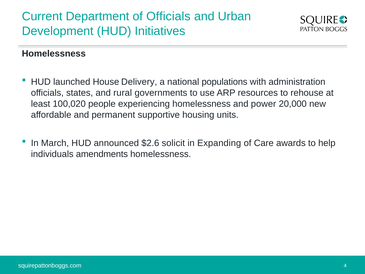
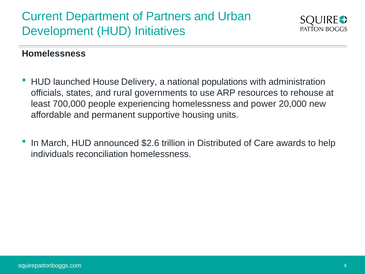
of Officials: Officials -> Partners (169, 16)
100,020: 100,020 -> 700,000 (69, 104)
solicit: solicit -> trillion (173, 143)
Expanding: Expanding -> Distributed (219, 143)
amendments: amendments -> reconciliation (102, 154)
